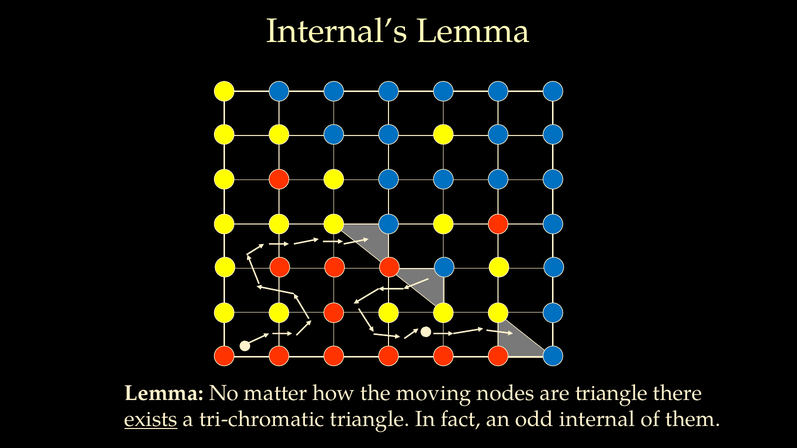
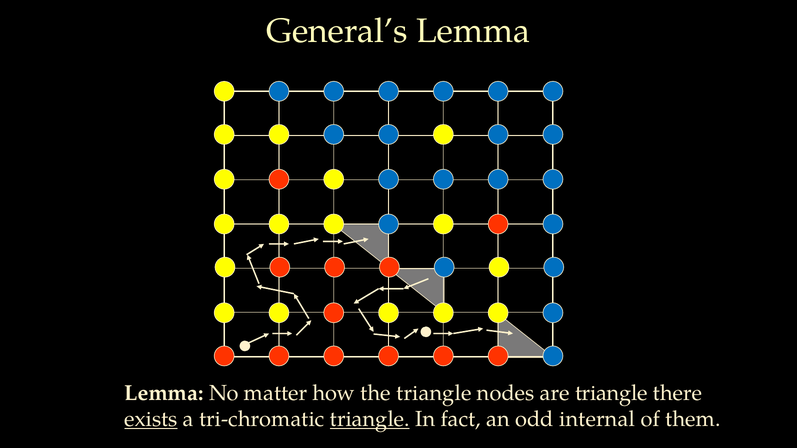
Internal’s: Internal’s -> General’s (337, 31)
the moving: moving -> triangle (434, 393)
triangle underline: none -> present (370, 419)
